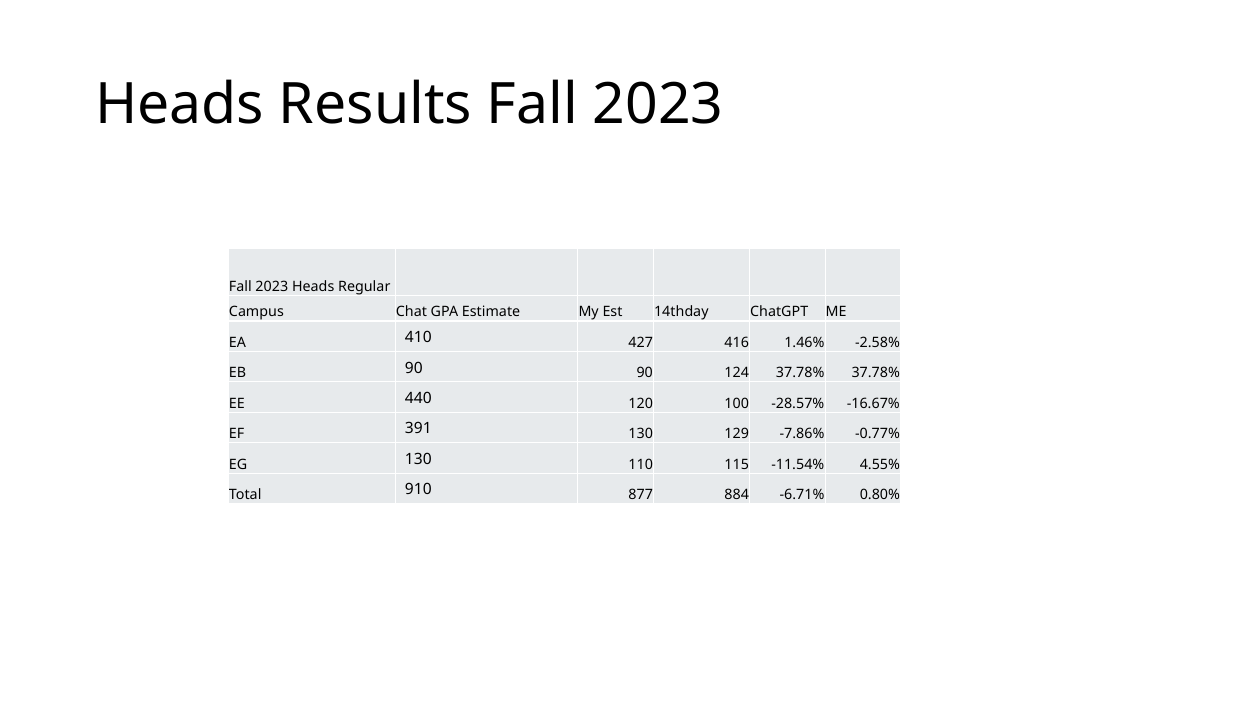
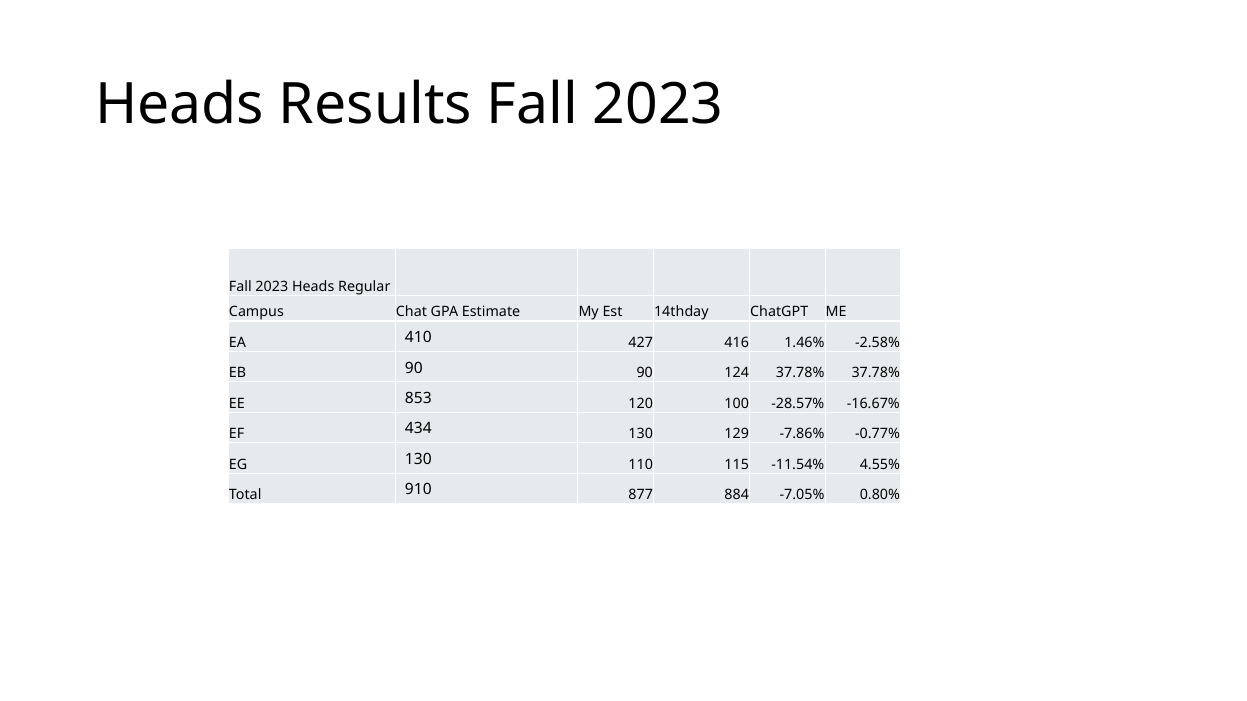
440: 440 -> 853 (418, 399)
391: 391 -> 434 (418, 429)
-6.71%: -6.71% -> -7.05% (802, 495)
